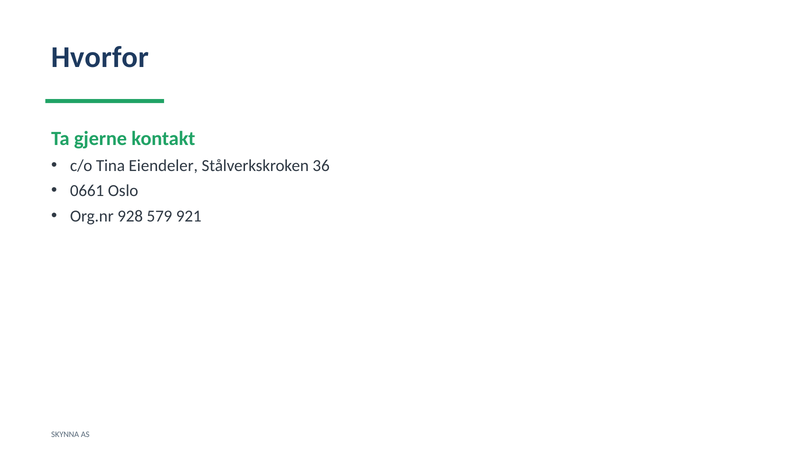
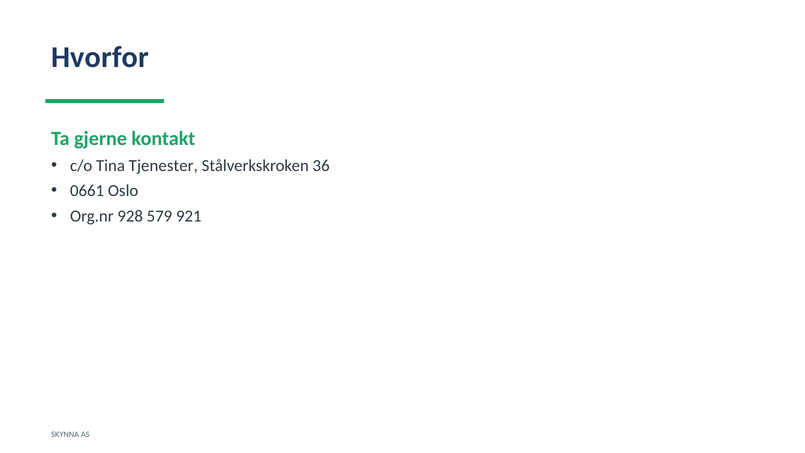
Eiendeler: Eiendeler -> Tjenester (163, 166)
